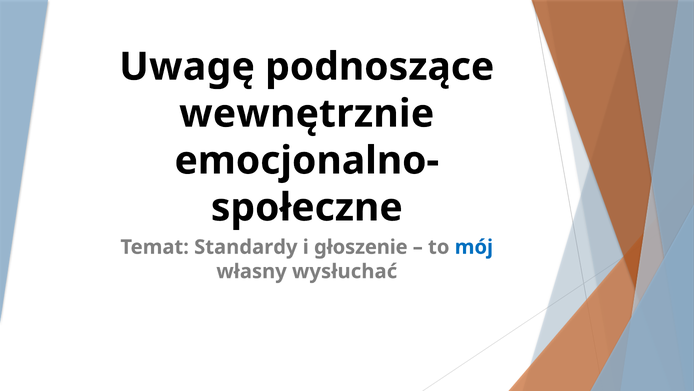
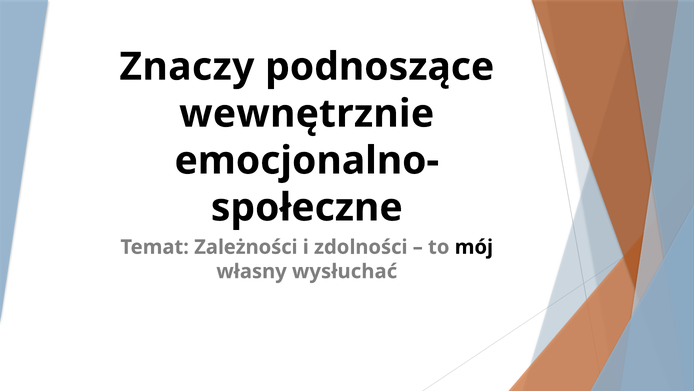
Uwagę: Uwagę -> Znaczy (187, 67)
Standardy: Standardy -> Zależności (246, 247)
głoszenie: głoszenie -> zdolności (361, 247)
mój colour: blue -> black (474, 247)
